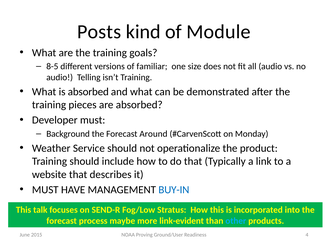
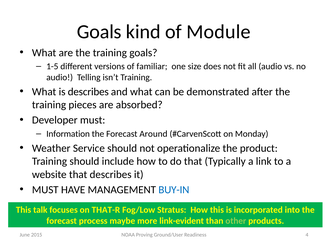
Posts: Posts -> Goals (99, 32)
8-5: 8-5 -> 1-5 (52, 66)
is absorbed: absorbed -> describes (88, 92)
Background: Background -> Information (68, 134)
SEND-R: SEND-R -> THAT-R (106, 210)
other colour: light blue -> light green (236, 221)
